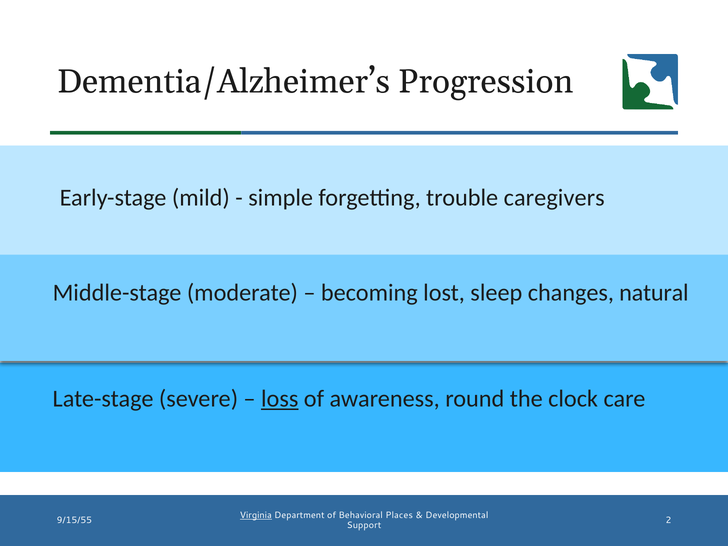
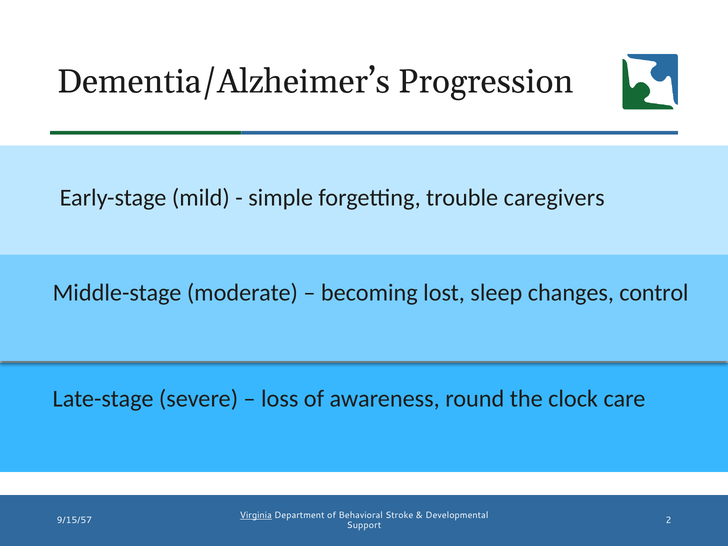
natural: natural -> control (654, 293)
loss underline: present -> none (280, 399)
Places: Places -> Stroke (399, 515)
9/15/55: 9/15/55 -> 9/15/57 (74, 520)
